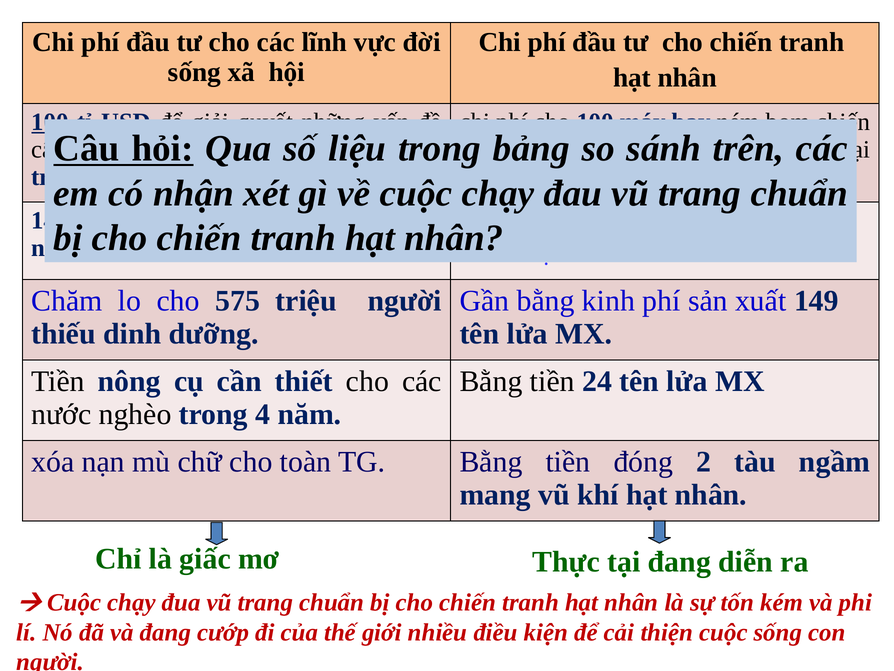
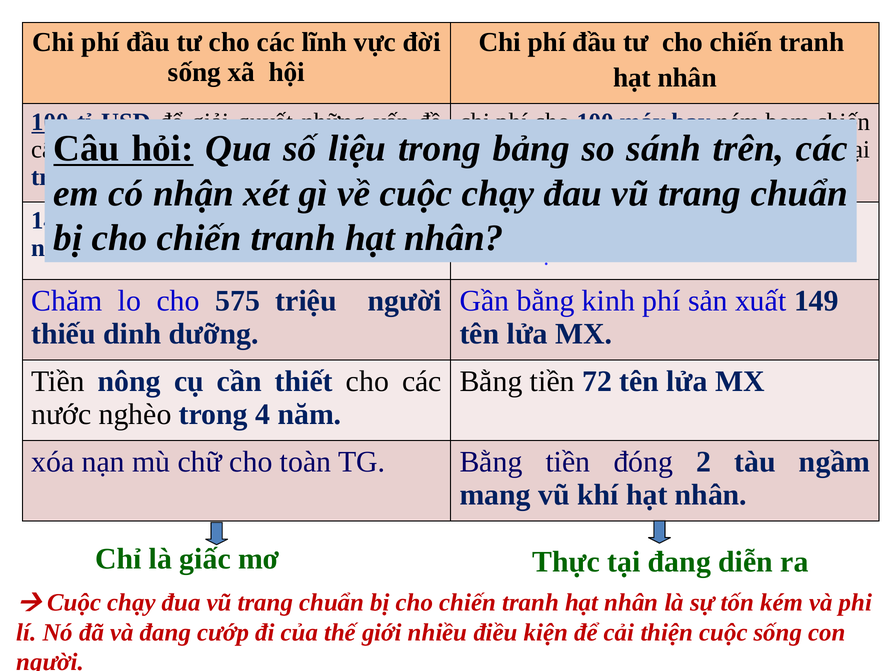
24: 24 -> 72 (597, 381)
